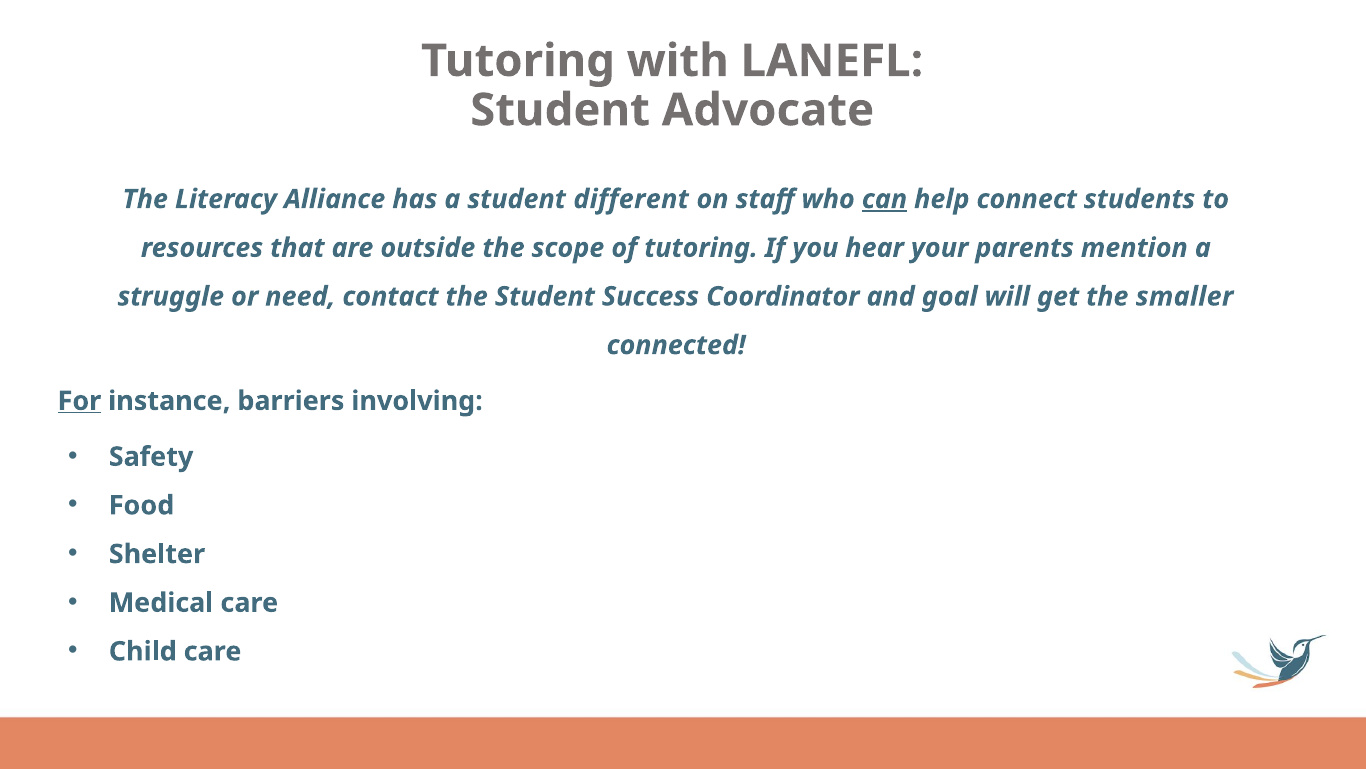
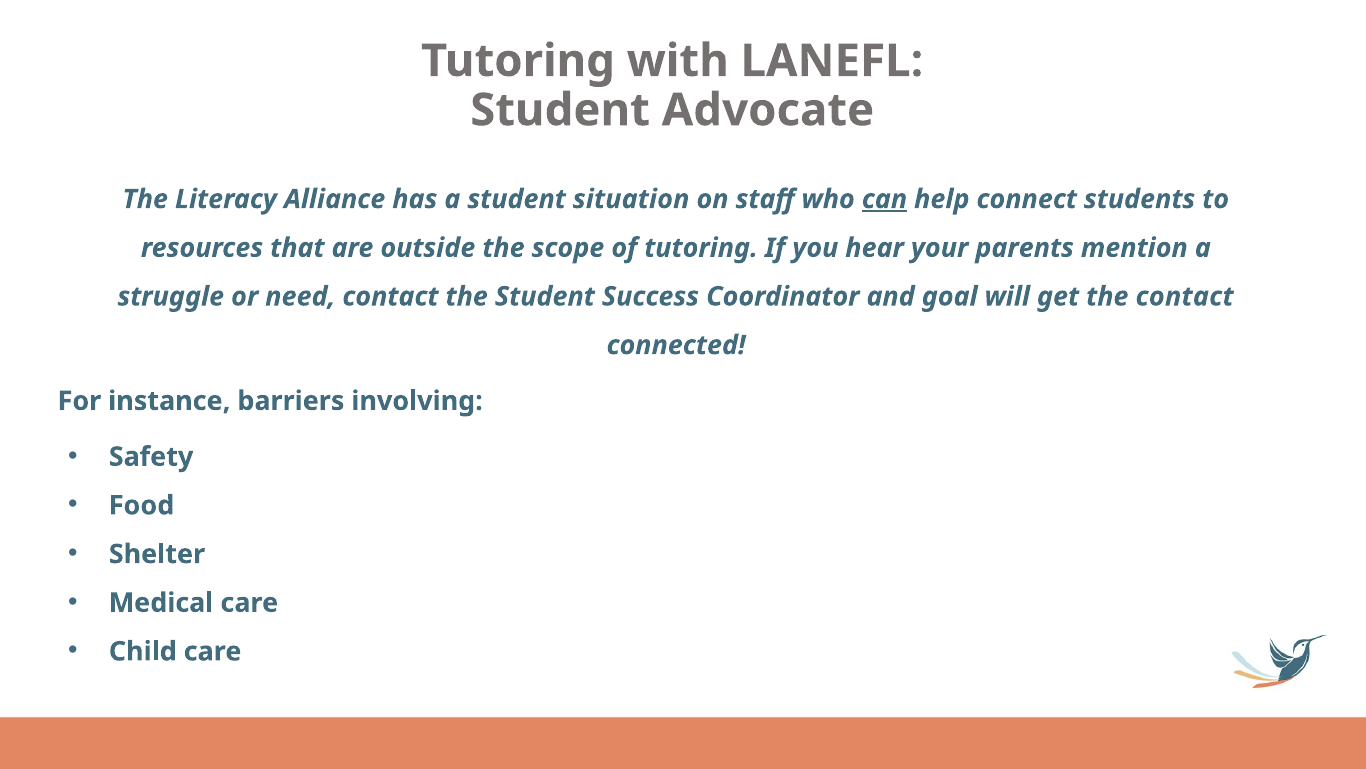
different: different -> situation (631, 199)
the smaller: smaller -> contact (1185, 296)
For underline: present -> none (79, 401)
